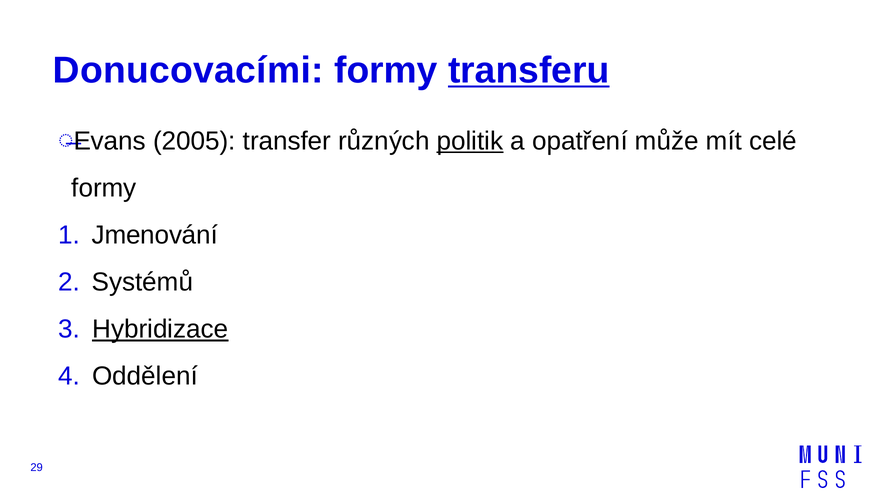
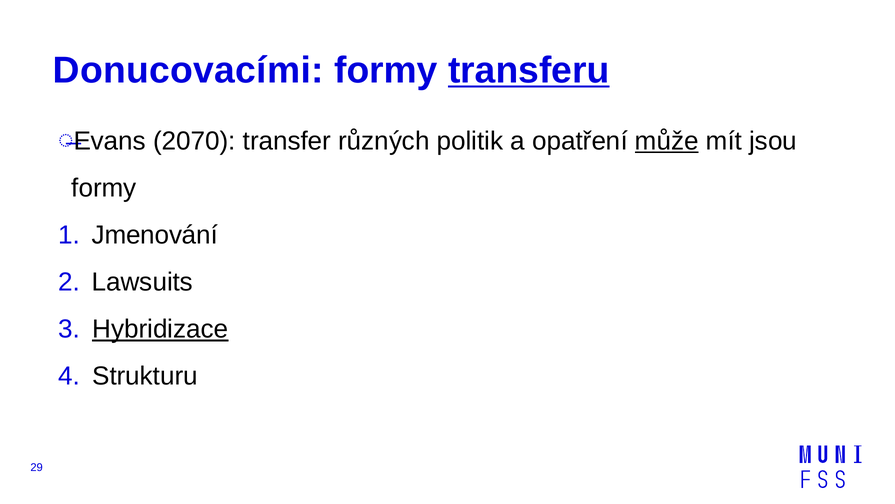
2005: 2005 -> 2070 (194, 141)
politik underline: present -> none (470, 141)
může underline: none -> present (667, 141)
celé: celé -> jsou (773, 141)
Systémů: Systémů -> Lawsuits (142, 282)
Oddělení: Oddělení -> Strukturu (145, 376)
